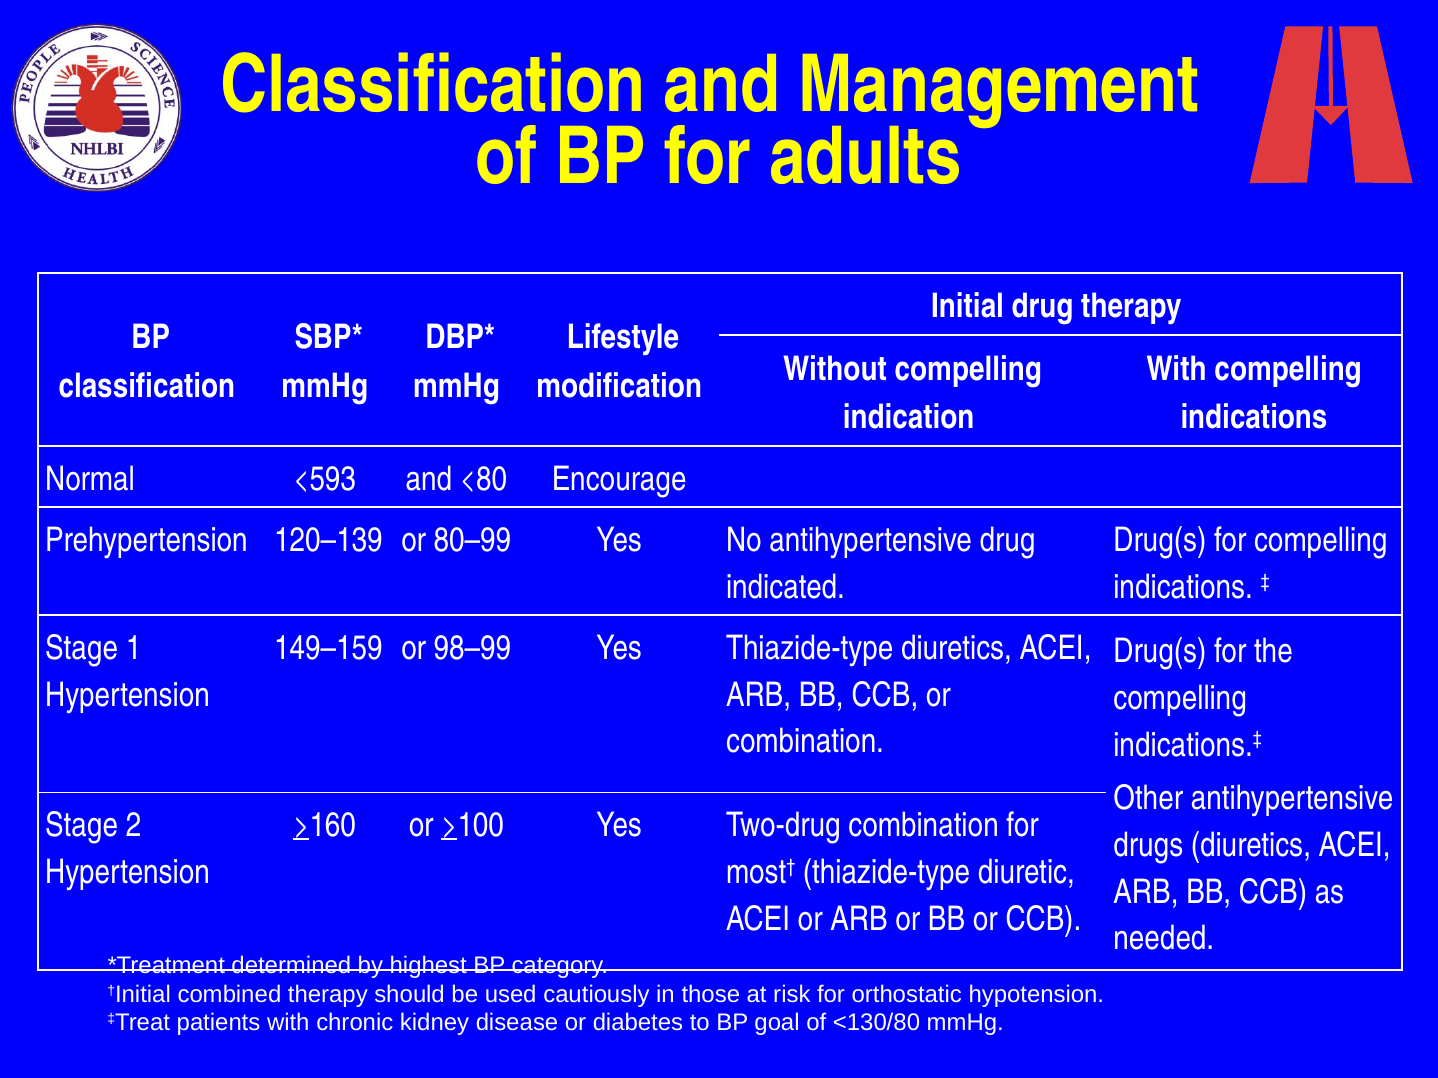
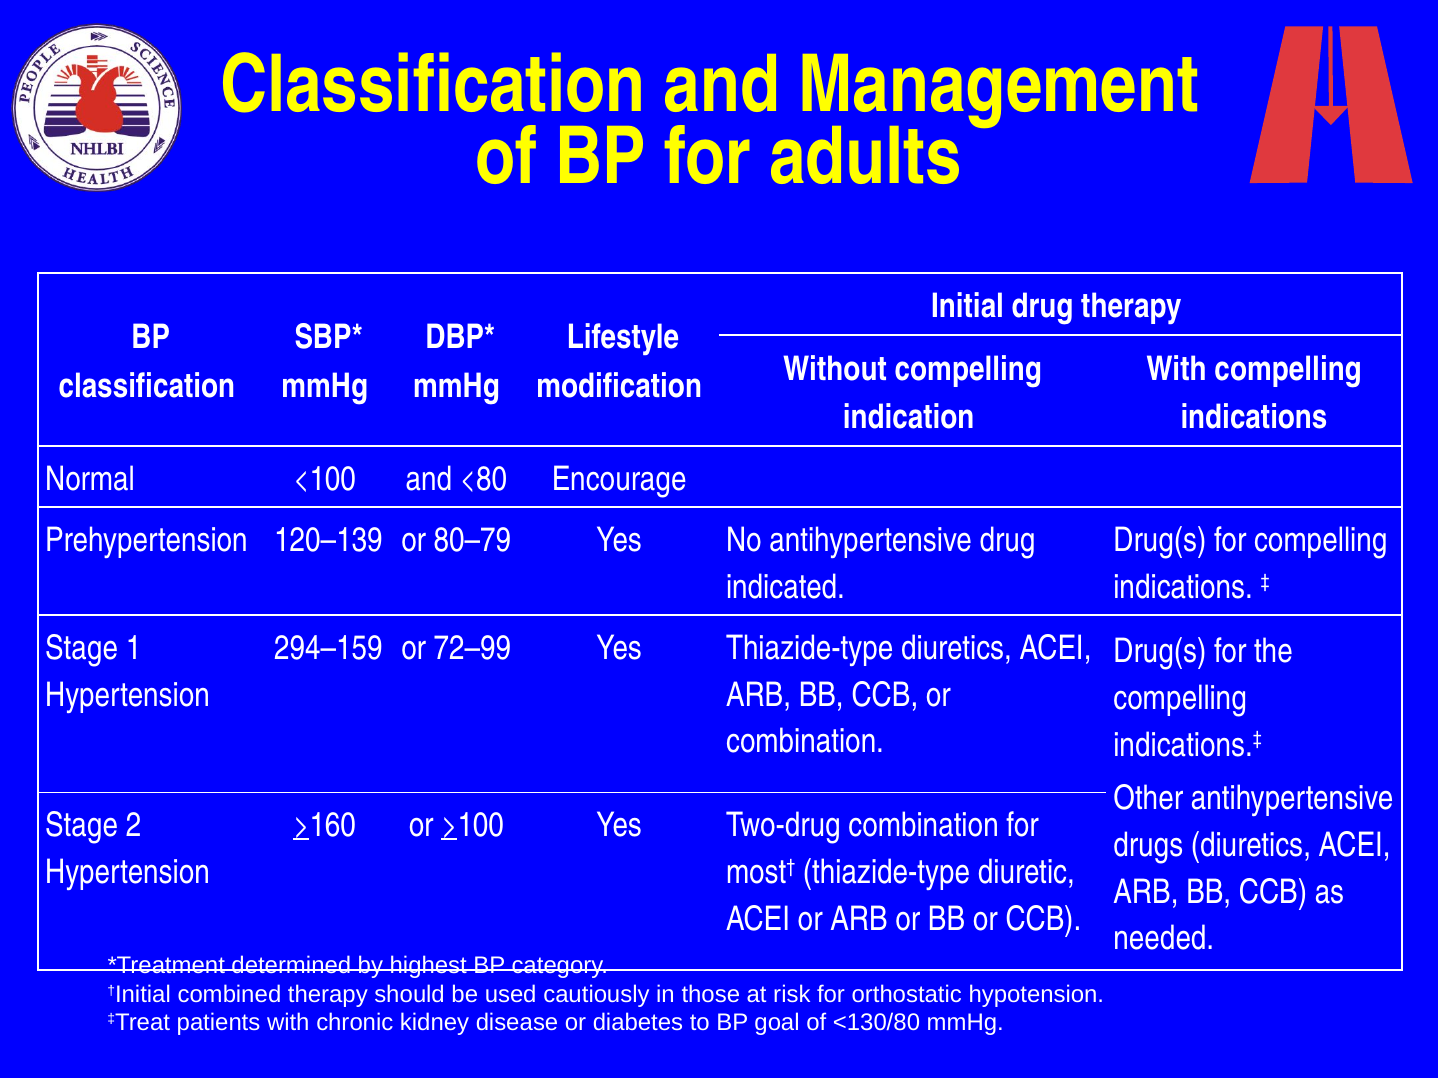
<593: <593 -> <100 (325, 479)
80–99: 80–99 -> 80–79 (472, 541)
149–159: 149–159 -> 294–159 (328, 649)
98–99: 98–99 -> 72–99 (472, 649)
